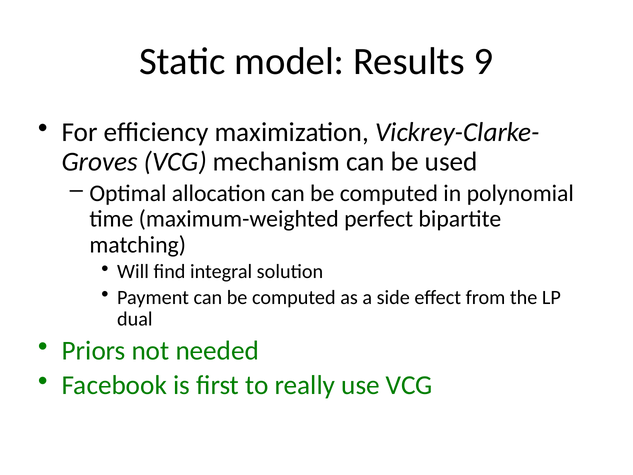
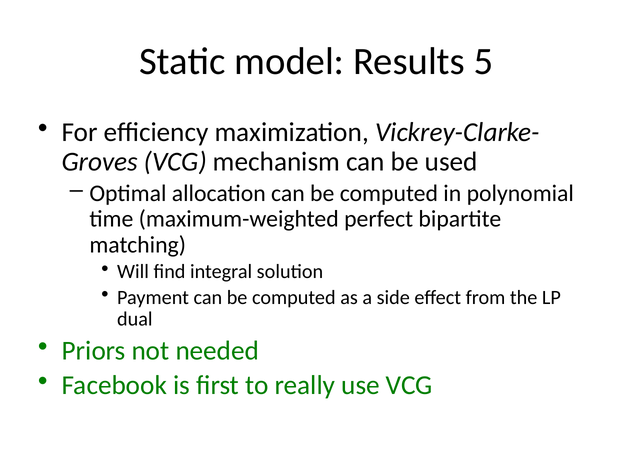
9: 9 -> 5 (483, 61)
